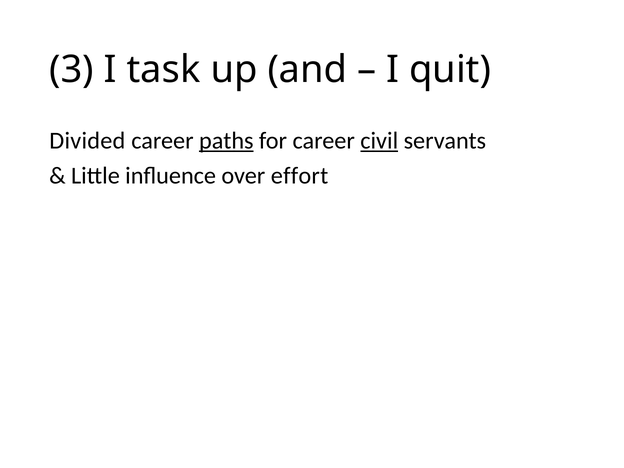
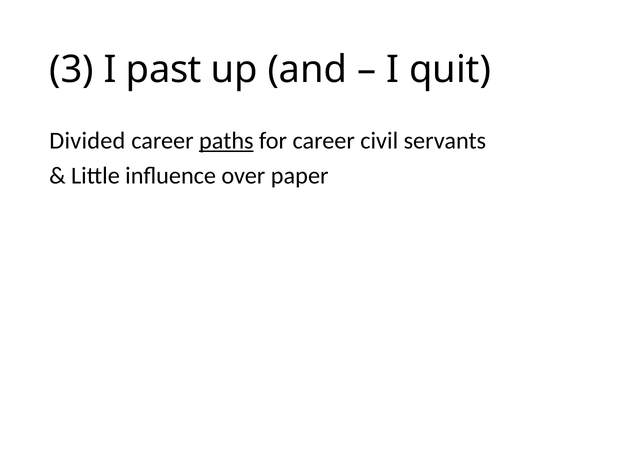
task: task -> past (164, 70)
civil underline: present -> none (379, 141)
effort: effort -> paper (300, 176)
